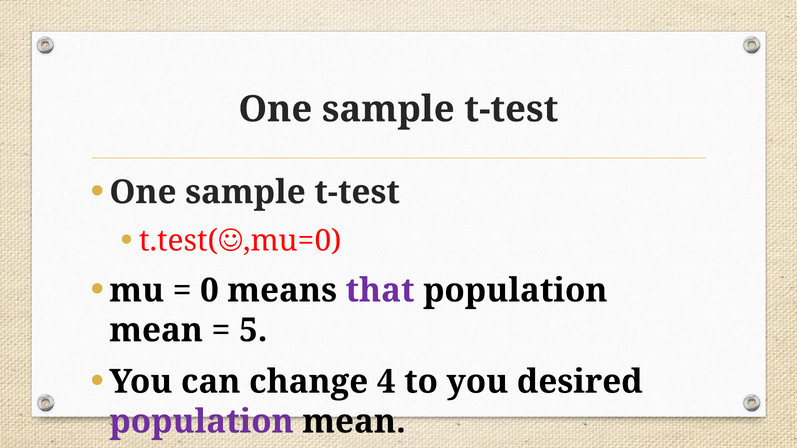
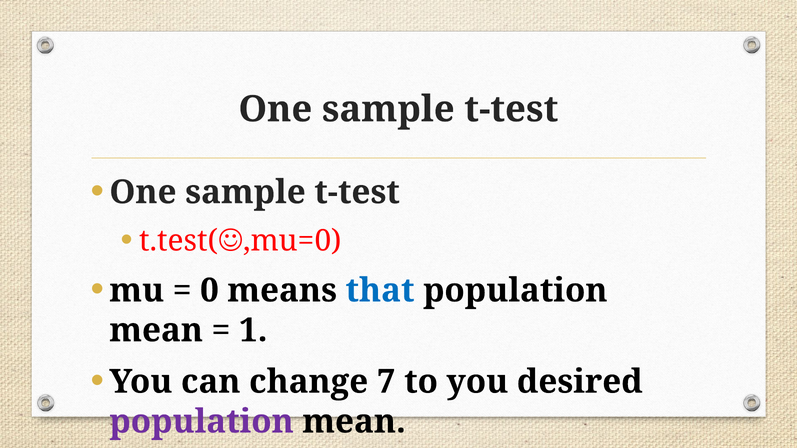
that colour: purple -> blue (380, 291)
5: 5 -> 1 (253, 331)
4: 4 -> 7 (386, 382)
